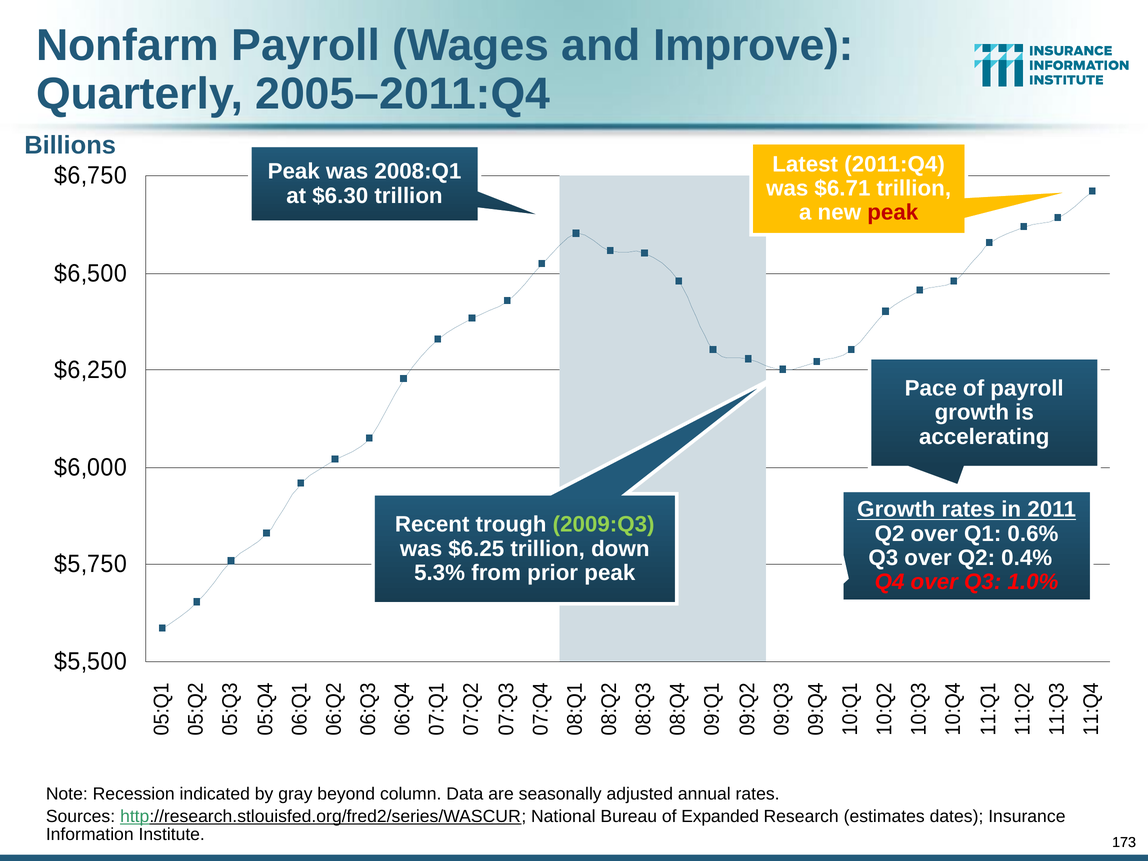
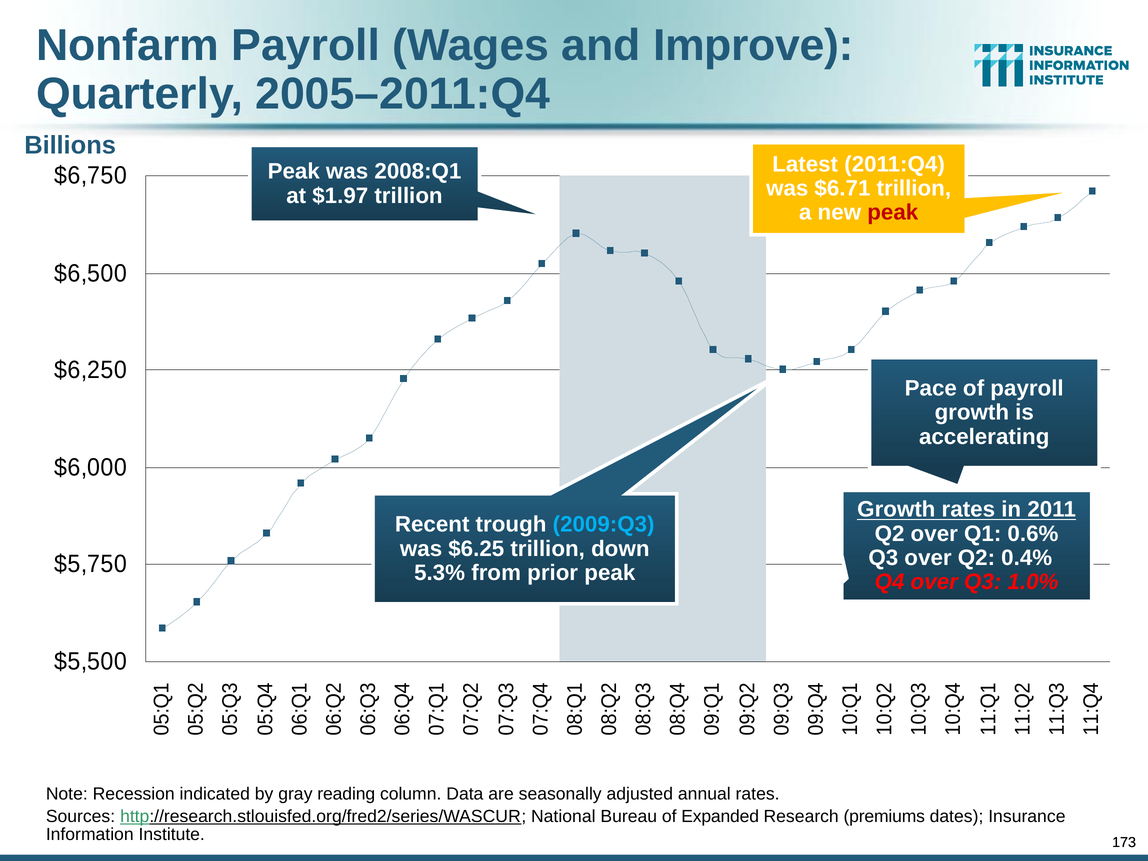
$6.30: $6.30 -> $1.97 (340, 196)
2009:Q3 colour: light green -> light blue (604, 525)
beyond: beyond -> reading (346, 794)
estimates: estimates -> premiums (884, 816)
